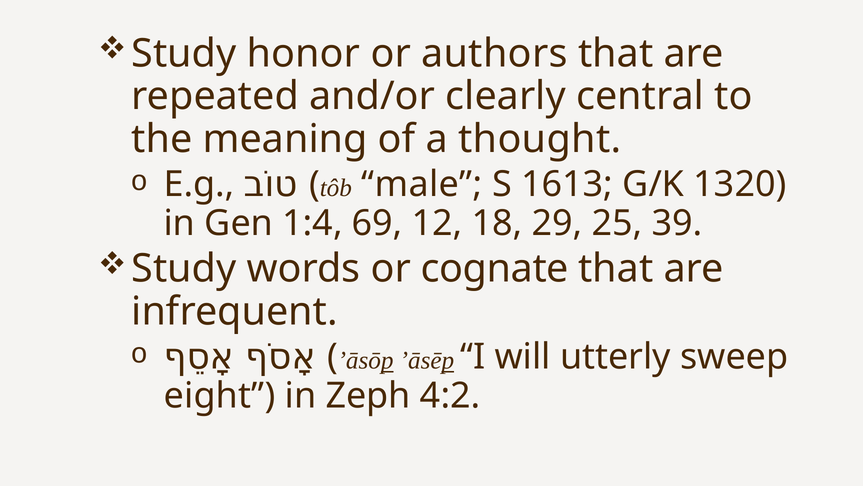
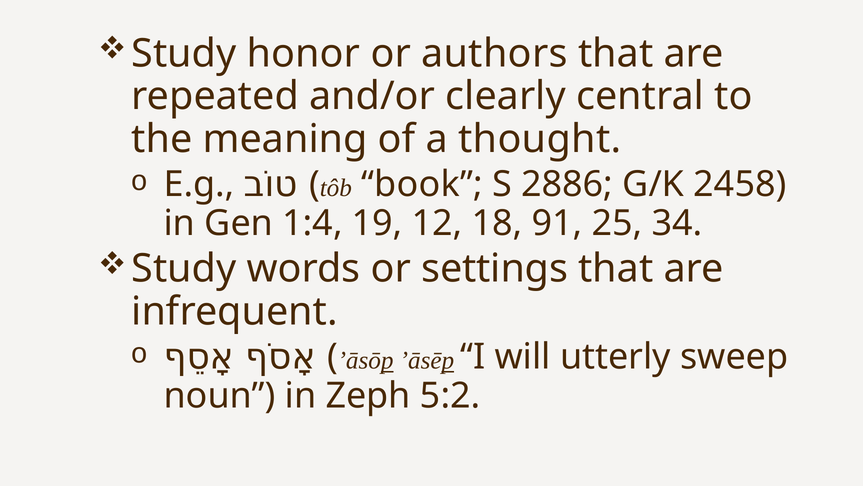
male: male -> book (422, 184)
1613: 1613 -> 2886 (567, 184)
1320: 1320 -> 2458 (740, 184)
69: 69 -> 19 (377, 223)
29: 29 -> 91 (557, 223)
39: 39 -> 34 (677, 223)
cognate: cognate -> settings (495, 268)
eight: eight -> noun (220, 395)
4:2: 4:2 -> 5:2 (450, 395)
